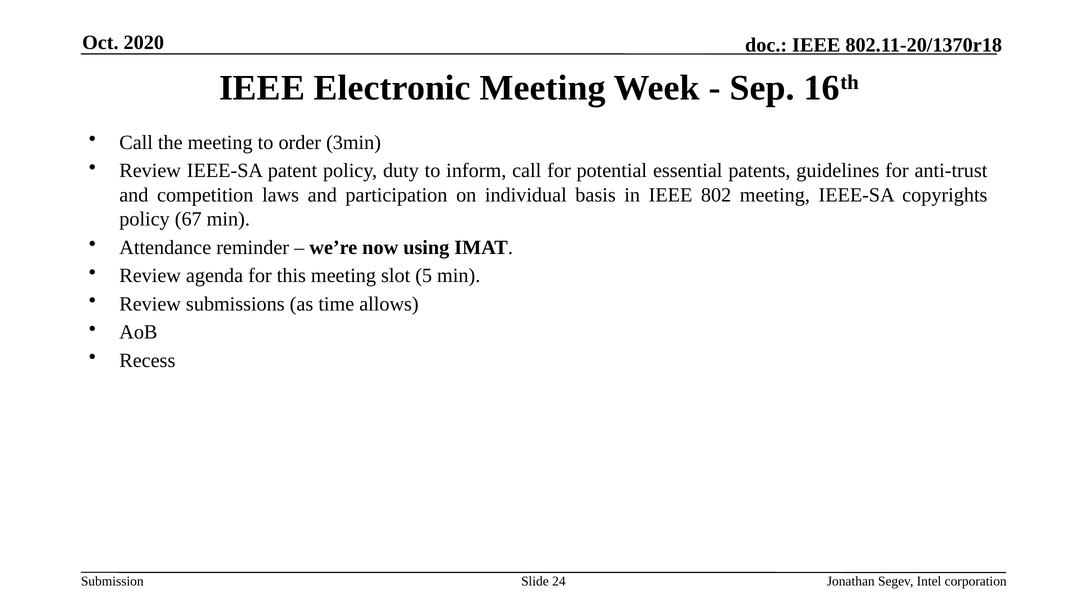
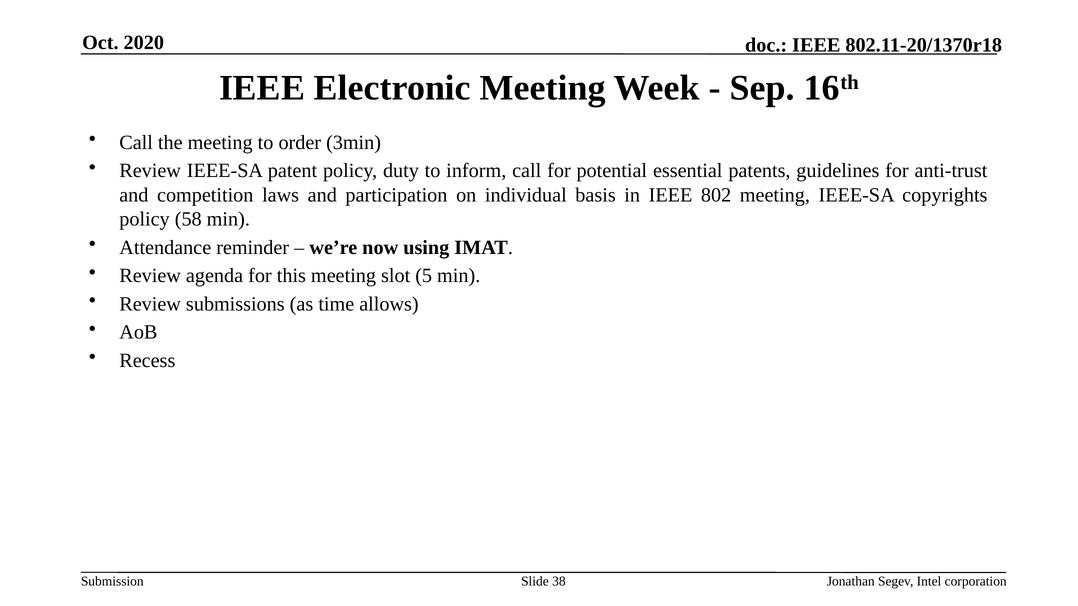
67: 67 -> 58 (188, 219)
24: 24 -> 38 (559, 582)
